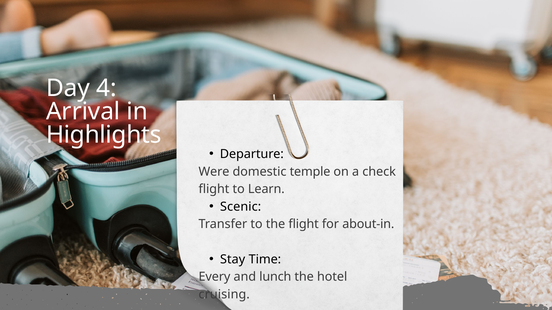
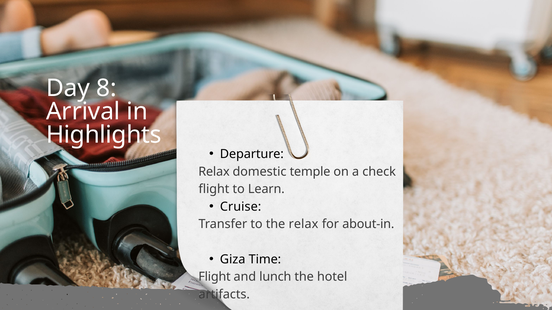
4: 4 -> 8 (106, 88)
Were: Were -> Relax (214, 172)
Scenic: Scenic -> Cruise (241, 207)
the flight: flight -> relax (303, 225)
Stay: Stay -> Giza (233, 260)
Every: Every -> Flight (215, 277)
cruising: cruising -> artifacts (224, 295)
